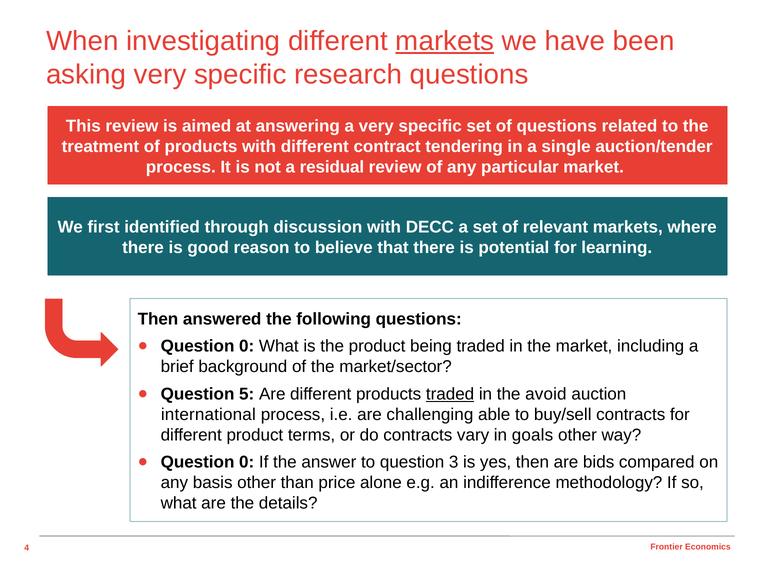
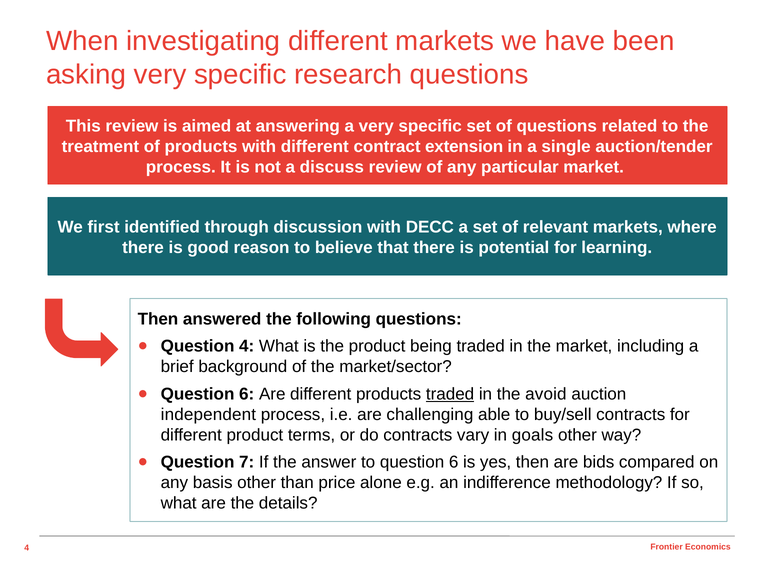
markets underline: present -> none (445, 41)
tendering: tendering -> extension (464, 147)
residual: residual -> discuss (332, 167)
0: 0 -> 4 (247, 346)
5: 5 -> 6 (247, 394)
international: international -> independent (208, 415)
0: 0 -> 7 (247, 462)
to question 3: 3 -> 6 (454, 462)
